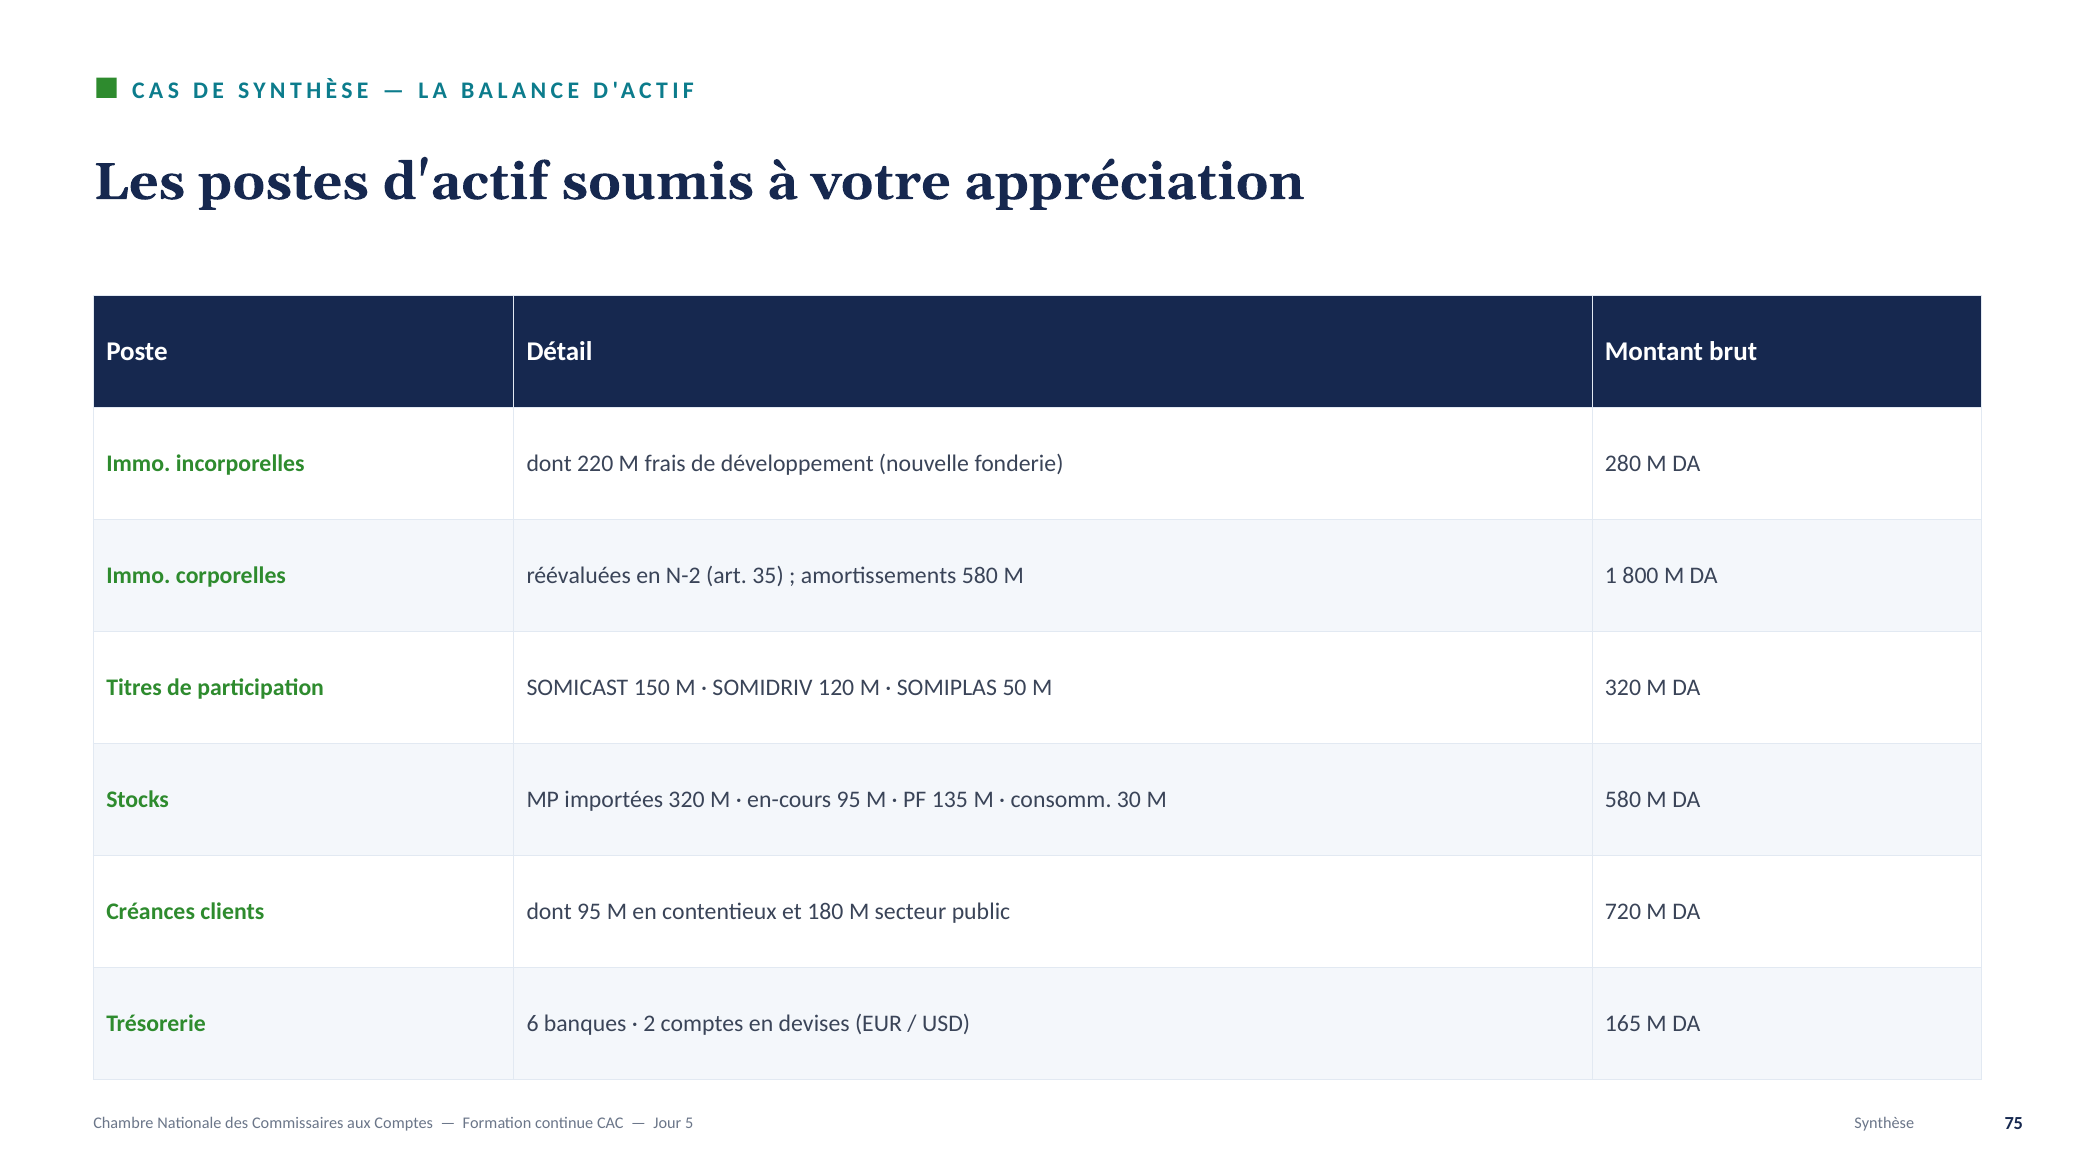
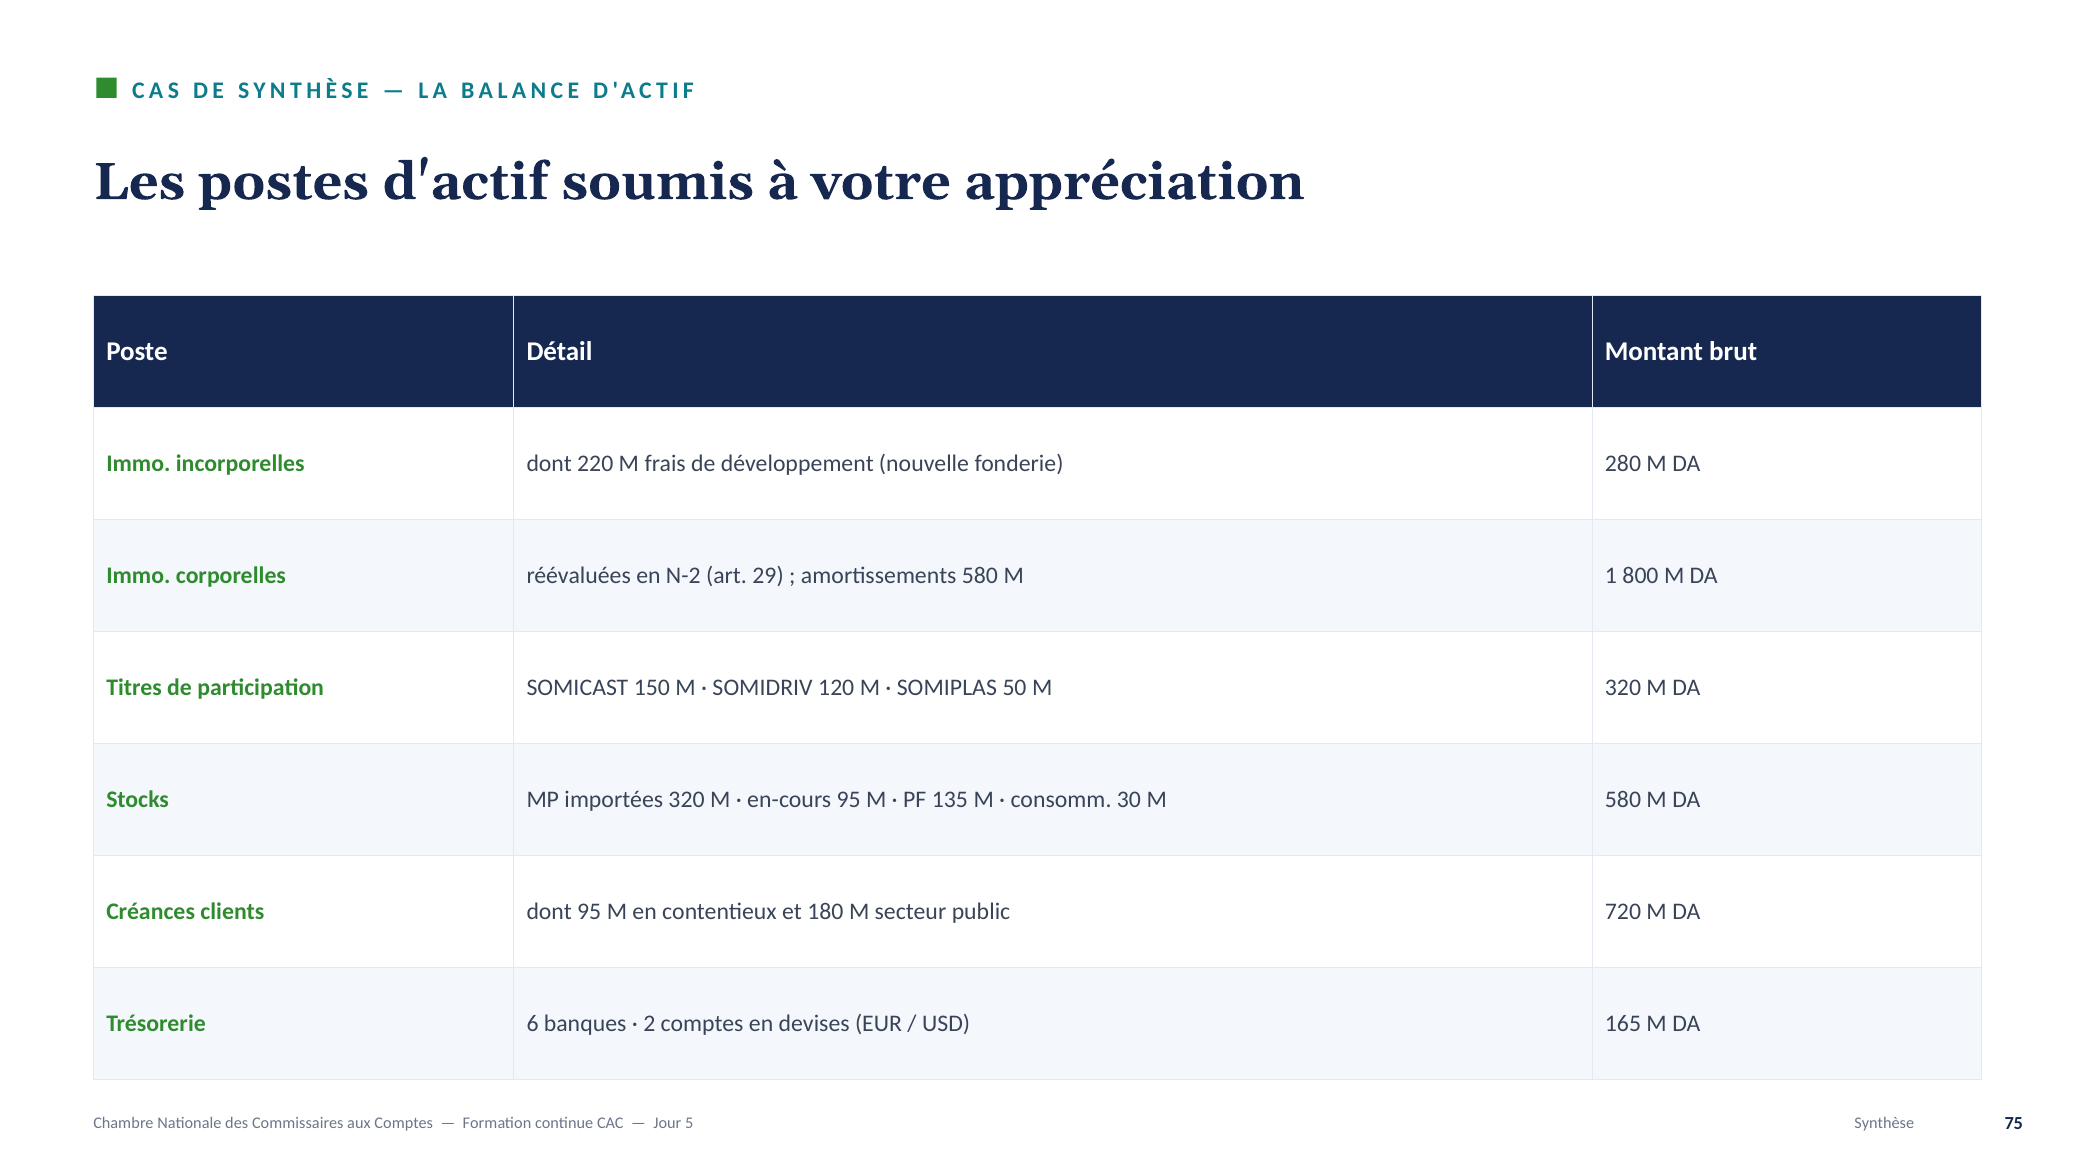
35: 35 -> 29 (768, 576)
